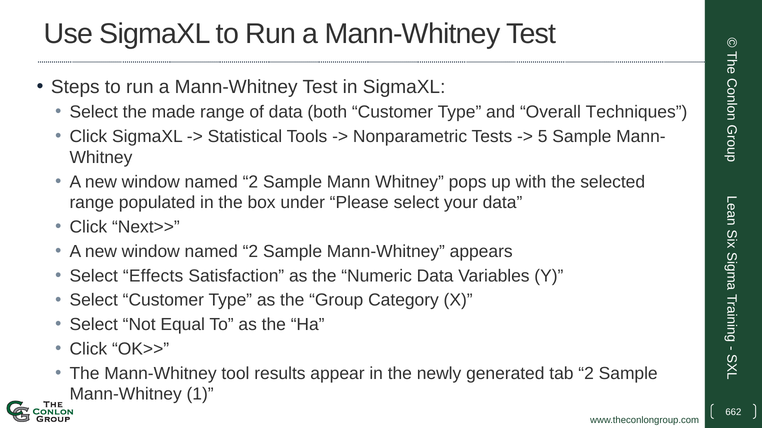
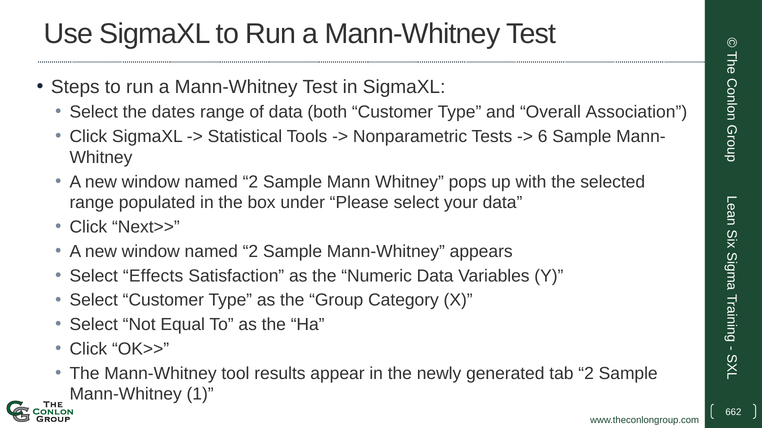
made: made -> dates (173, 112)
Techniques: Techniques -> Association (637, 112)
5: 5 -> 6 (543, 137)
